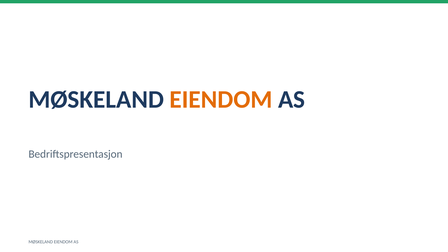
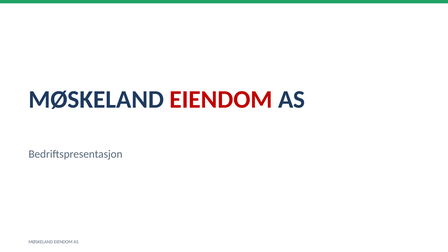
EIENDOM colour: orange -> red (221, 99)
